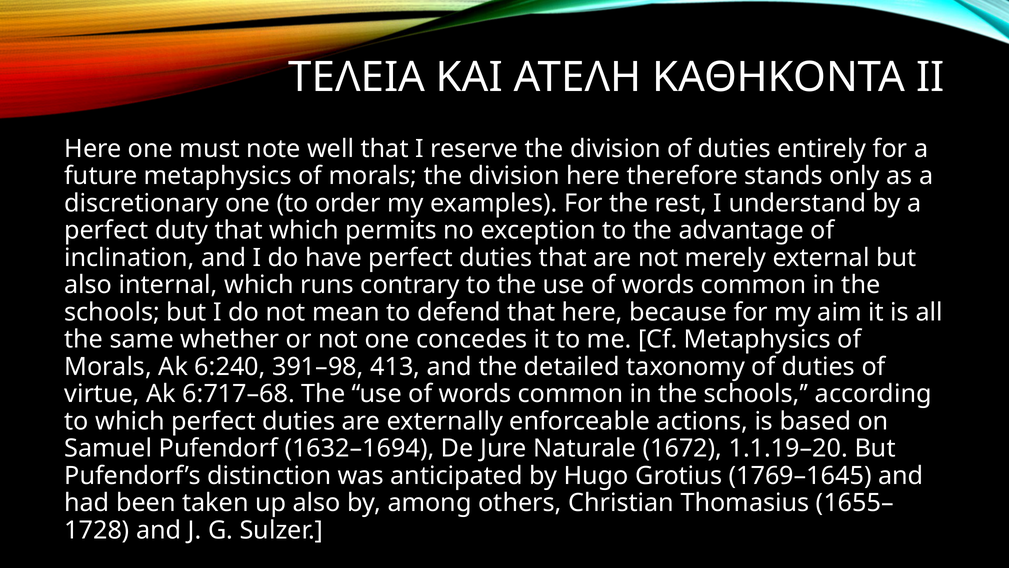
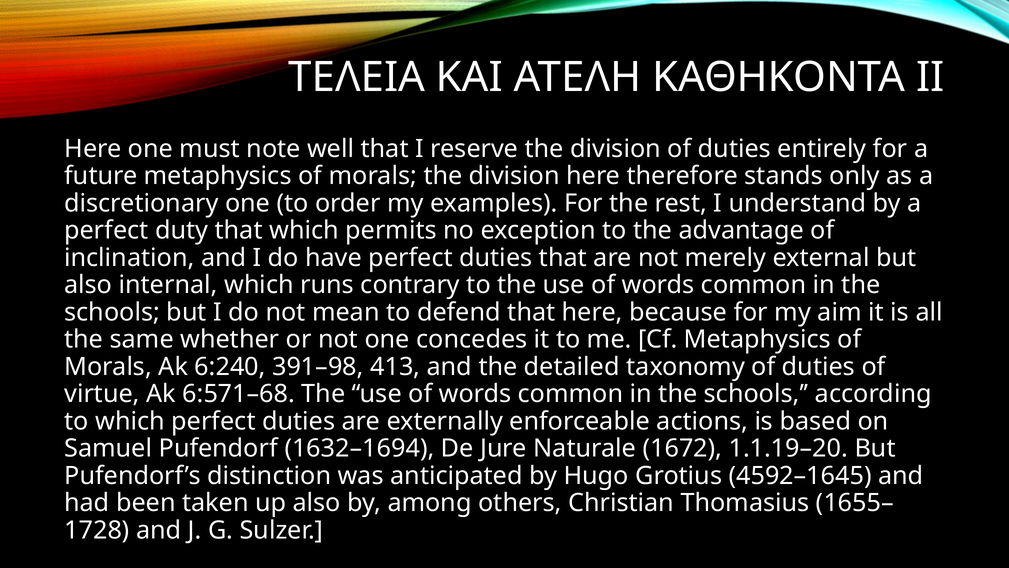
6:717–68: 6:717–68 -> 6:571–68 (239, 394)
1769–1645: 1769–1645 -> 4592–1645 (800, 475)
